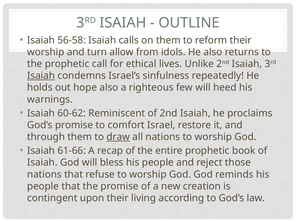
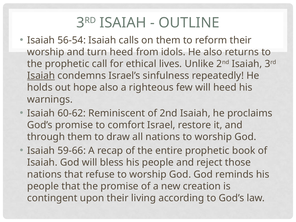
56-58: 56-58 -> 56-54 (72, 40)
turn allow: allow -> heed (121, 52)
draw underline: present -> none (118, 137)
61-66: 61-66 -> 59-66 (72, 151)
